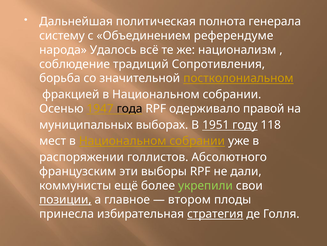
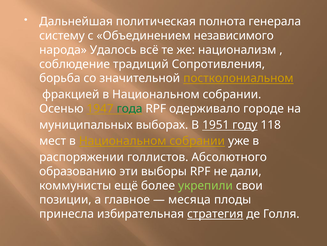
референдуме: референдуме -> независимого (234, 36)
года colour: black -> green (130, 108)
правой: правой -> городе (264, 108)
французским: французским -> образованию (78, 171)
позиции underline: present -> none (65, 199)
втором: втором -> месяца (189, 199)
